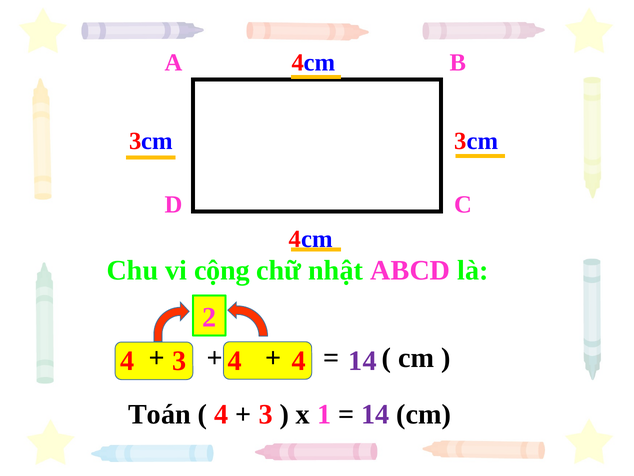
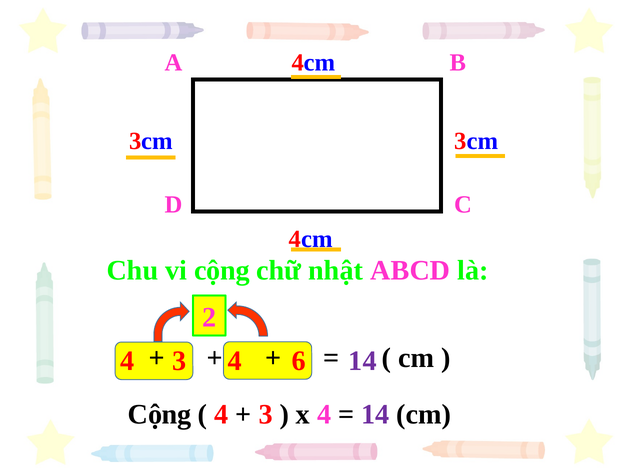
3 4: 4 -> 6 (299, 361)
Toán: Toán -> Cộng (160, 414)
x 1: 1 -> 4 (324, 414)
